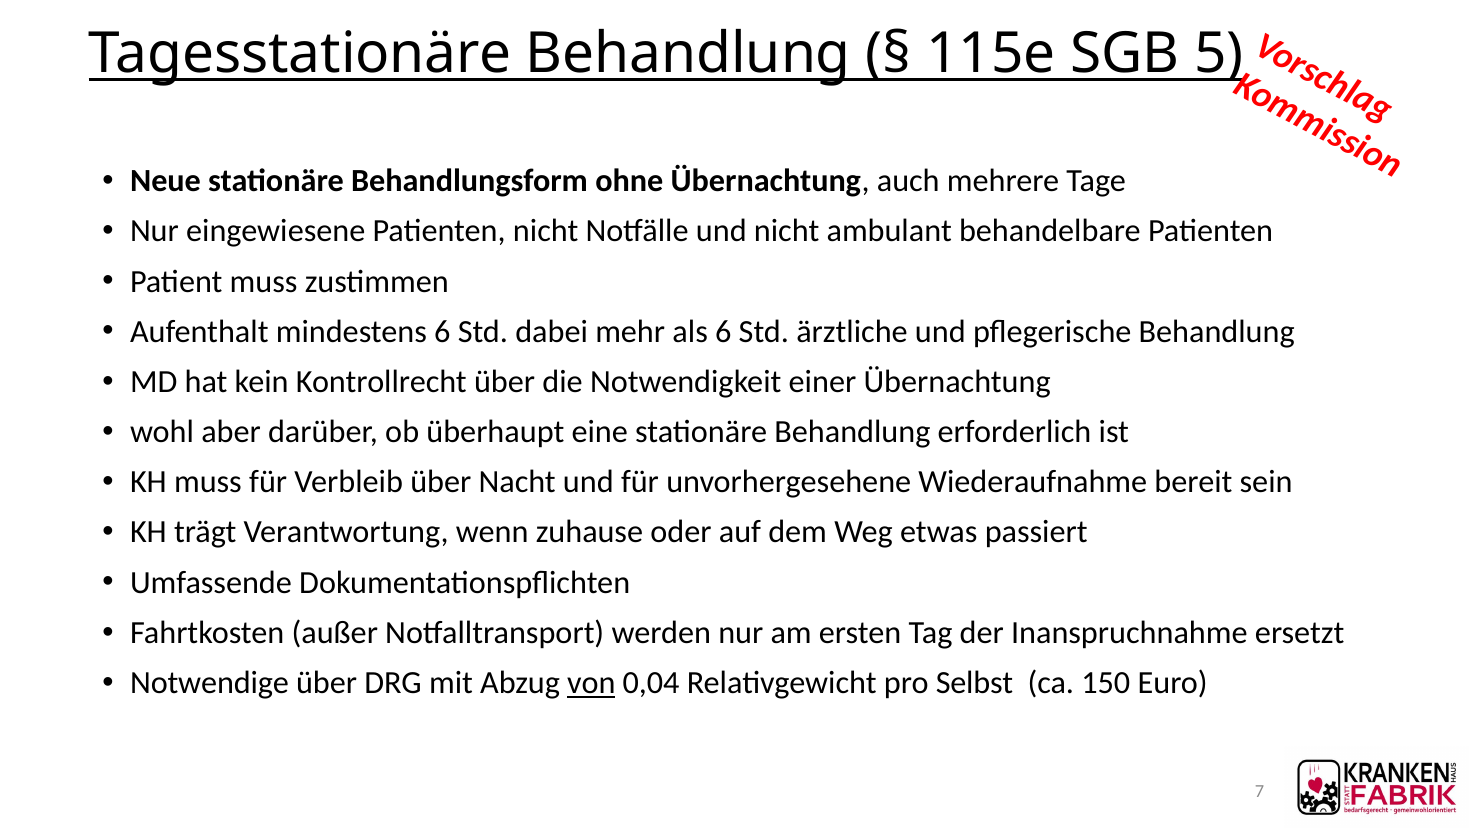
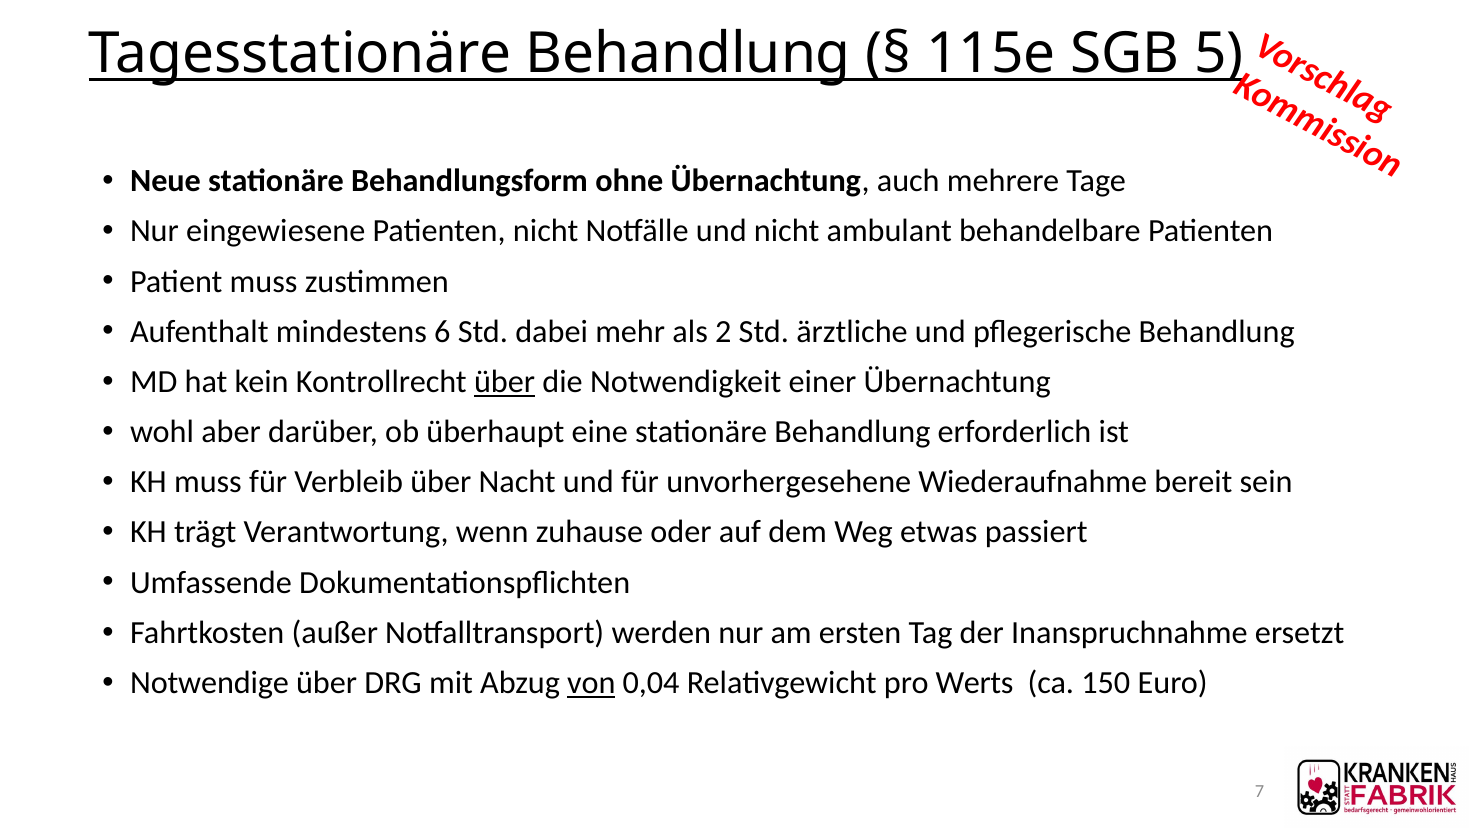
als 6: 6 -> 2 (723, 331)
über underline: none -> present (505, 382)
Selbst: Selbst -> Werts (975, 682)
